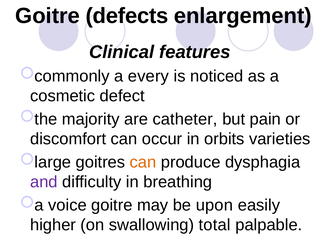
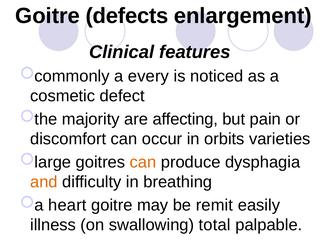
catheter: catheter -> affecting (185, 119)
and colour: purple -> orange (44, 182)
voice: voice -> heart (67, 205)
upon: upon -> remit (214, 205)
higher: higher -> illness (53, 224)
